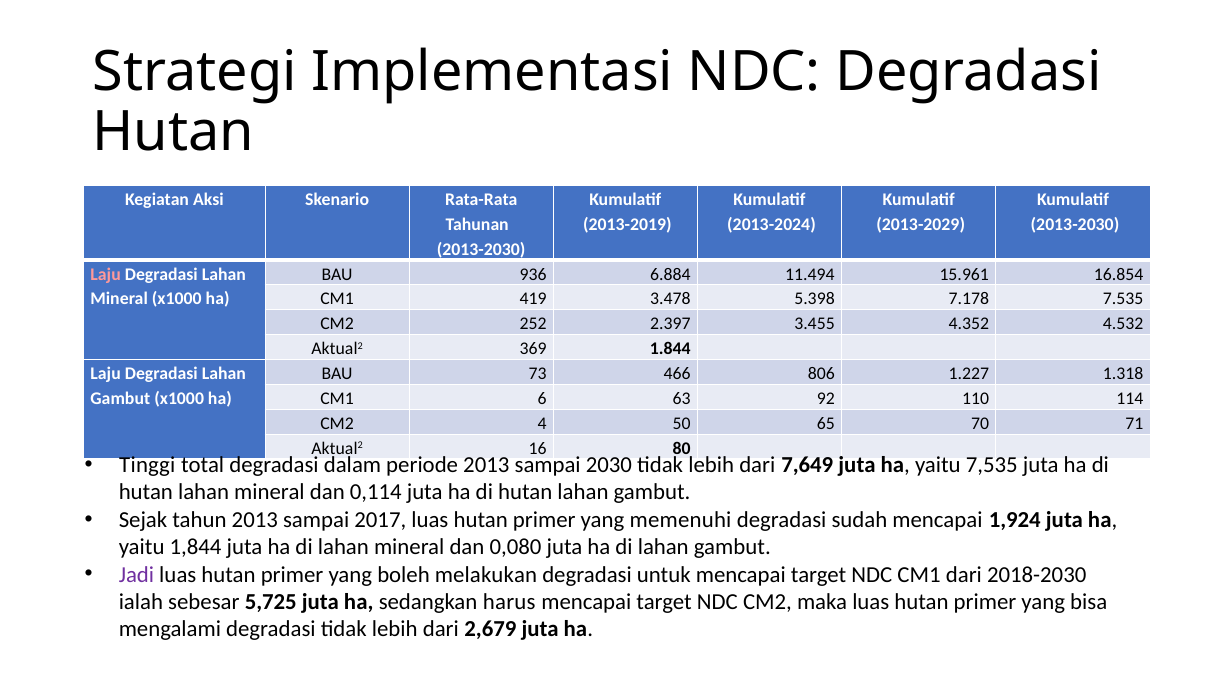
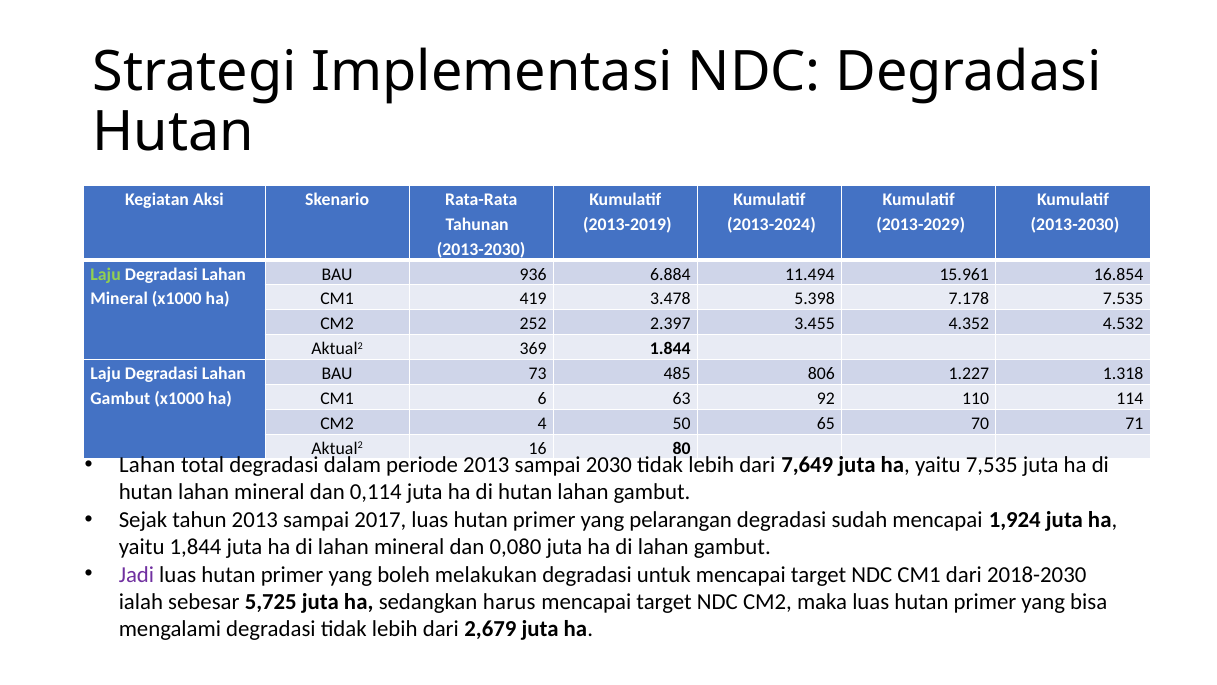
Laju colour: pink -> light green (106, 274)
466: 466 -> 485 (677, 373)
Tinggi: Tinggi -> Lahan (147, 465)
memenuhi: memenuhi -> pelarangan (681, 519)
